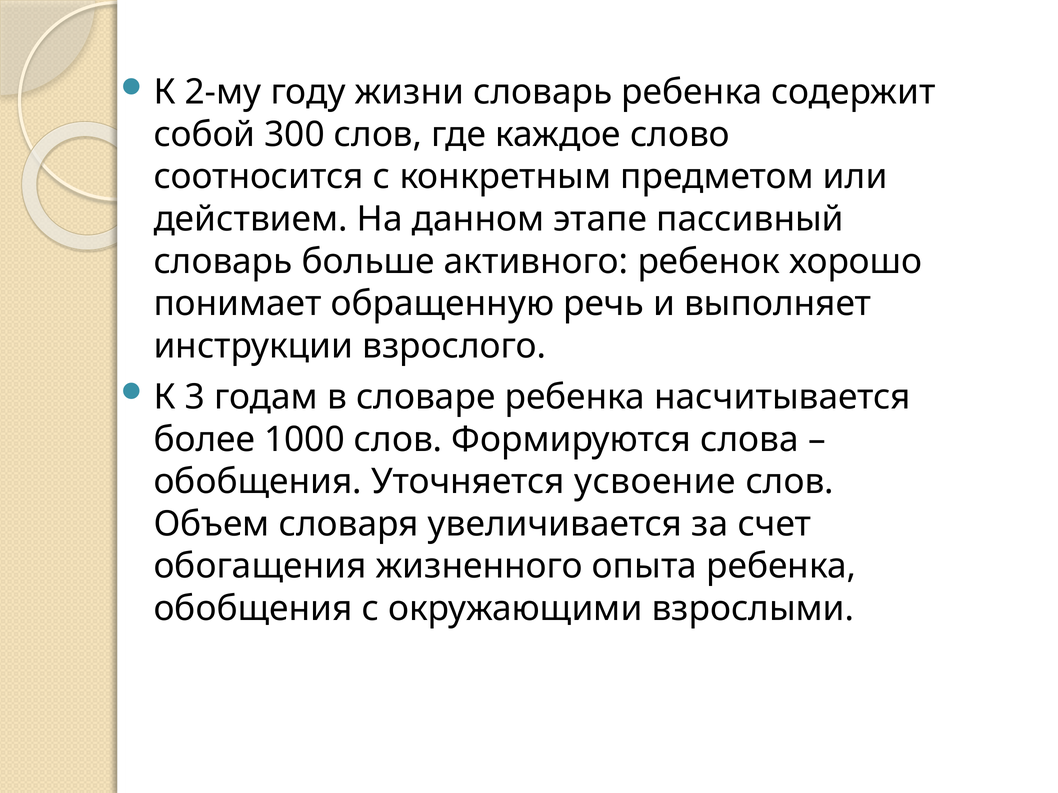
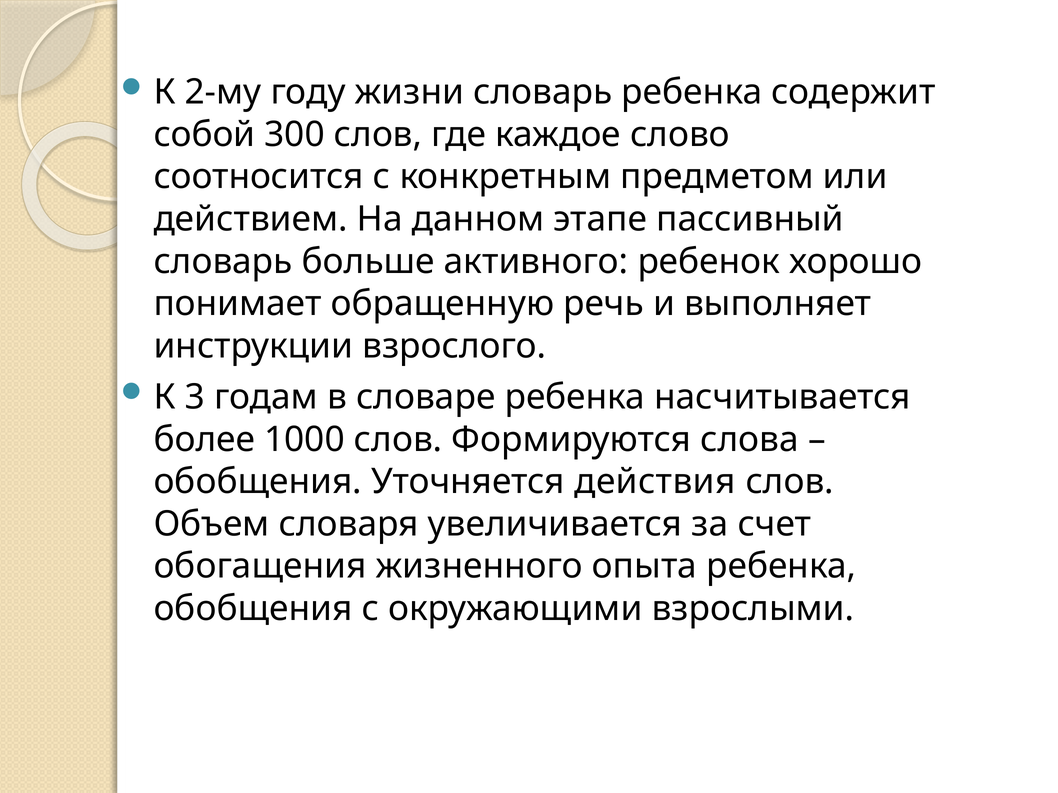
усвоение: усвоение -> действия (655, 482)
